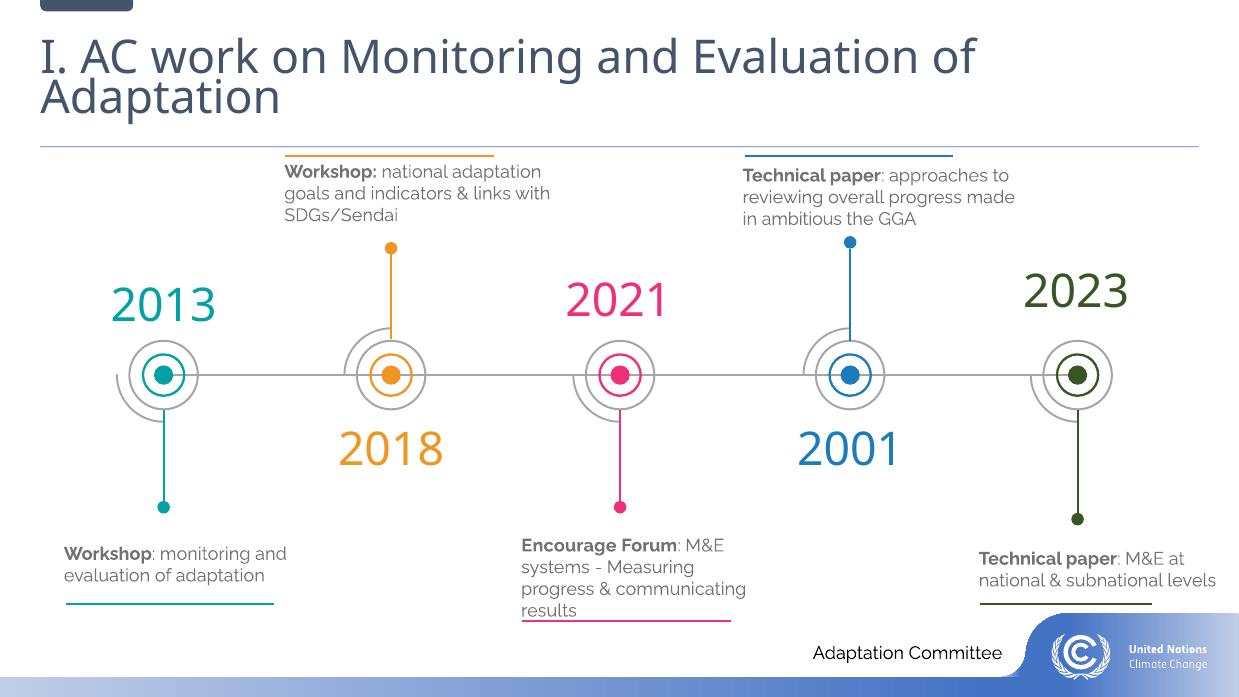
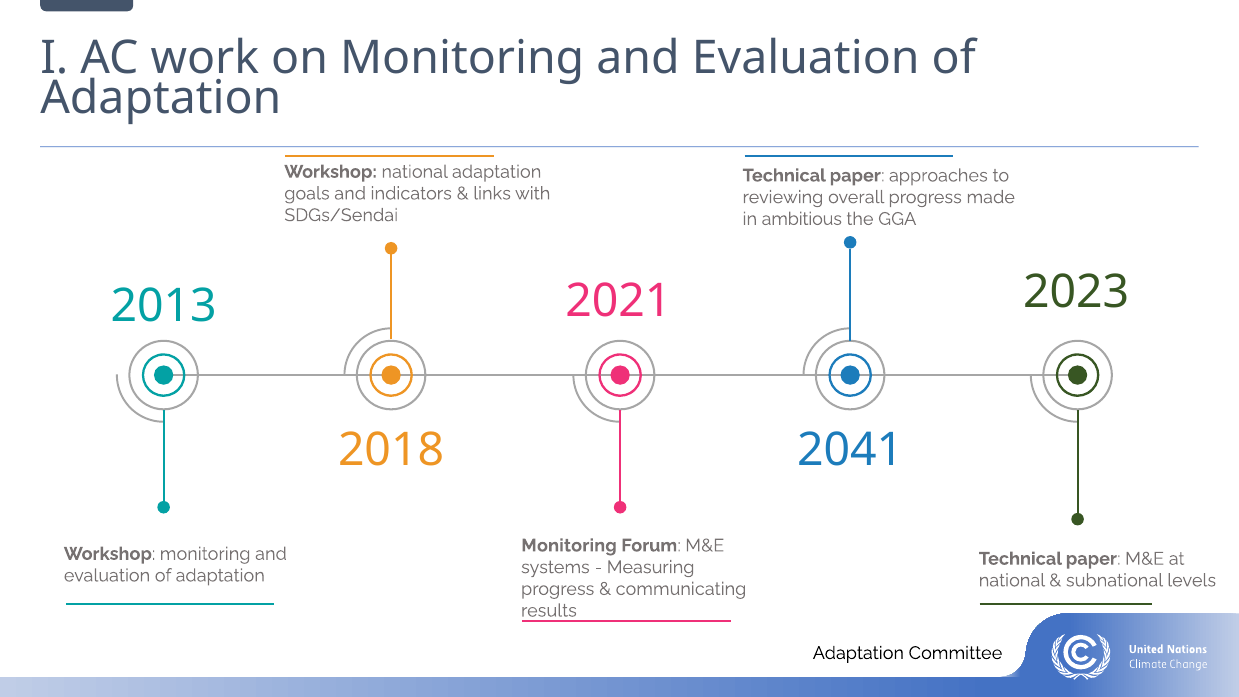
2001: 2001 -> 2041 (850, 450)
Encourage: Encourage -> Monitoring (569, 545)
